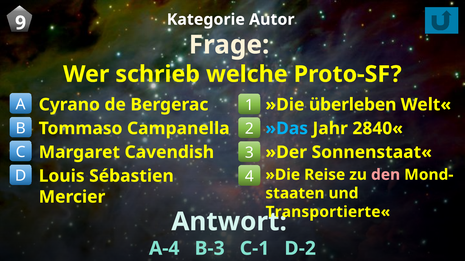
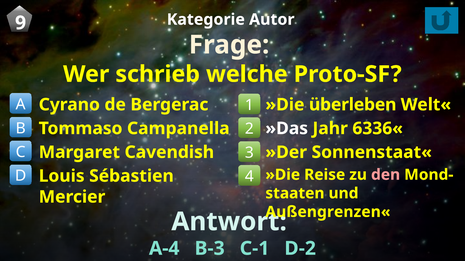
»Das colour: light blue -> white (287, 129)
2840«: 2840« -> 6336« (378, 129)
Transportierte«: Transportierte« -> Außengrenzen« (328, 212)
